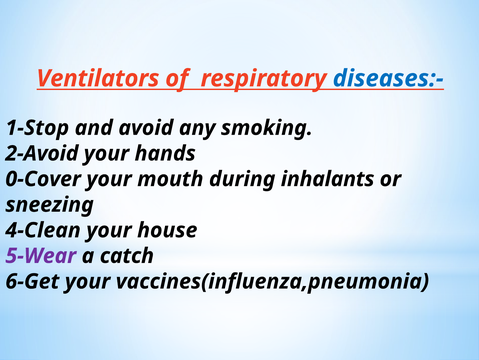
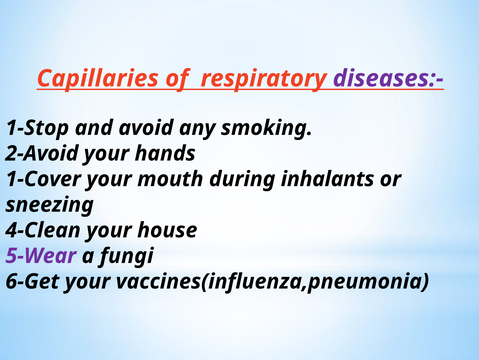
Ventilators: Ventilators -> Capillaries (98, 78)
diseases:- colour: blue -> purple (388, 78)
0-Cover: 0-Cover -> 1-Cover (43, 179)
catch: catch -> fungi (127, 255)
